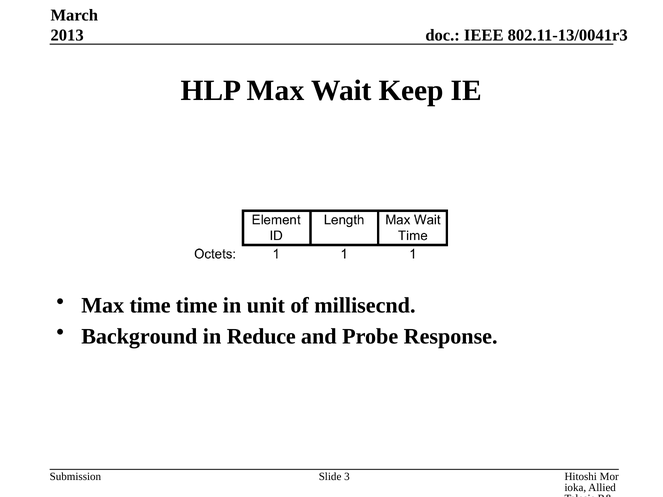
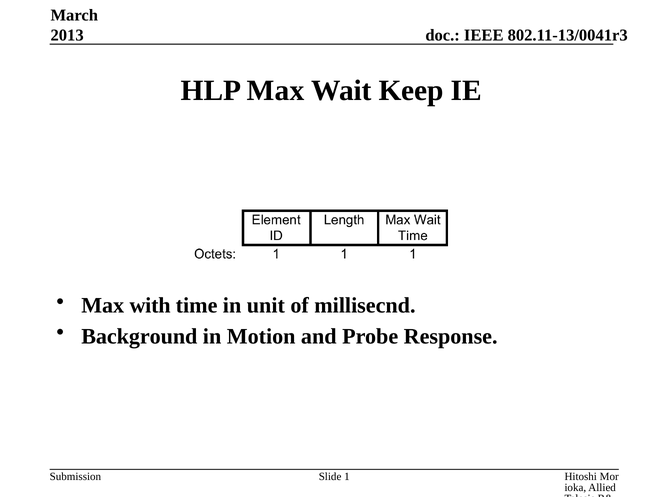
Max time: time -> with (150, 305)
Reduce: Reduce -> Motion (261, 336)
3: 3 -> 1 (347, 477)
